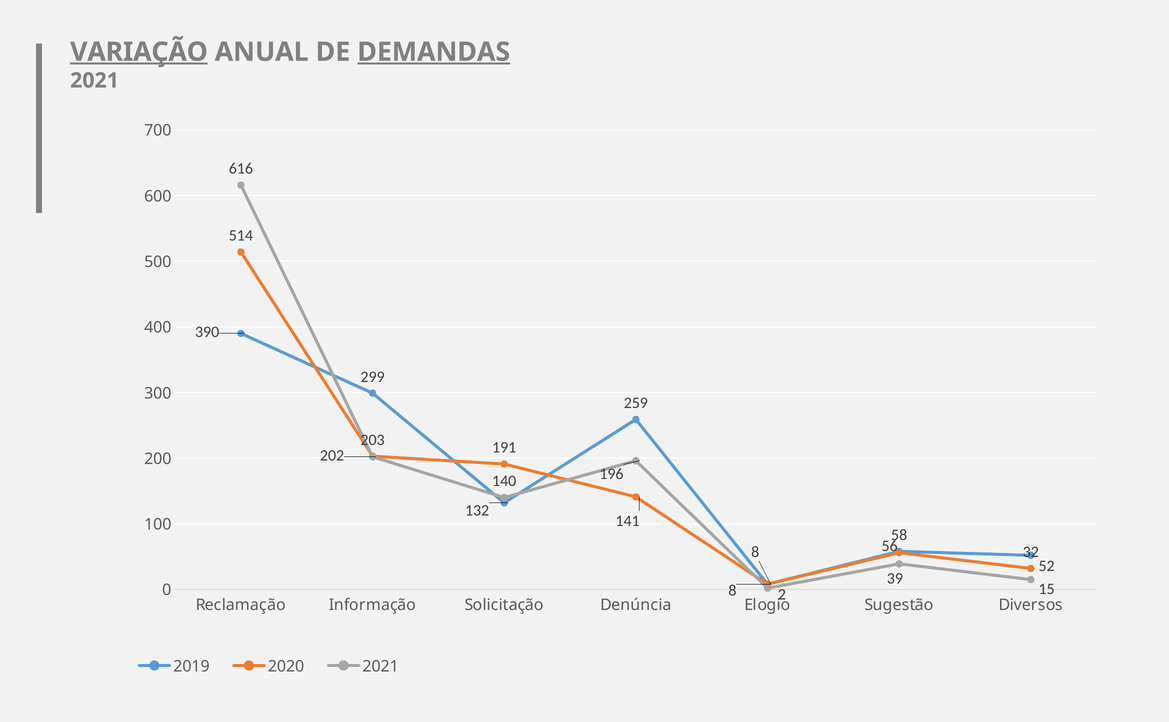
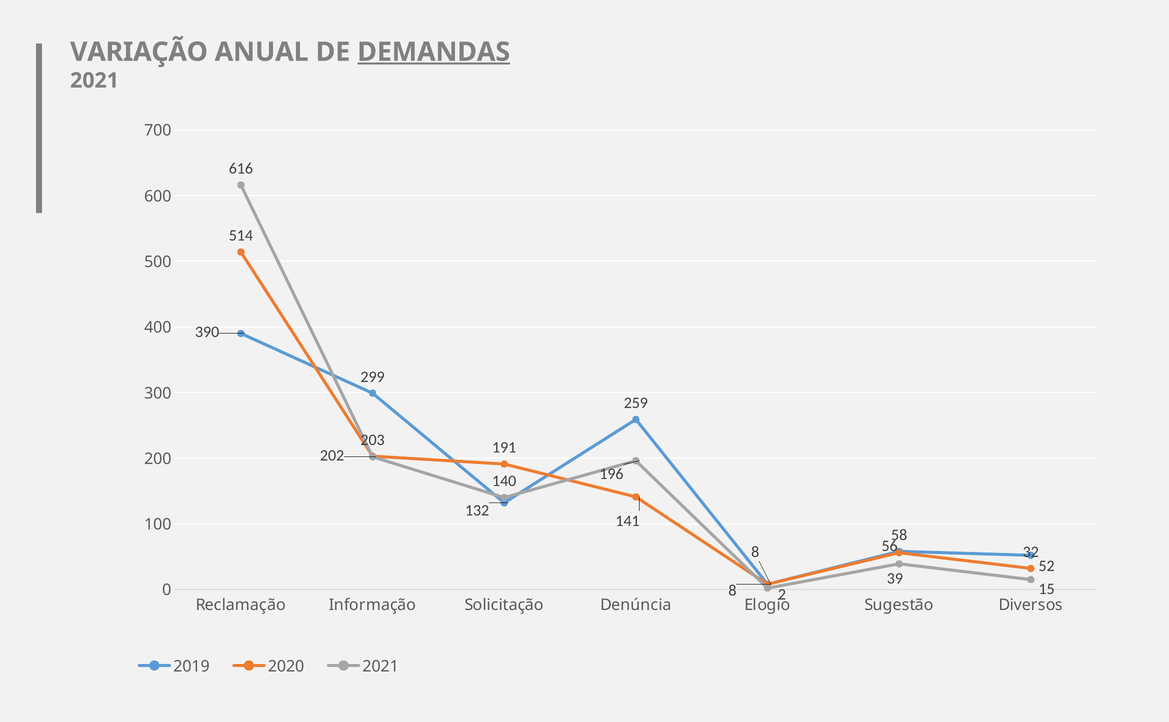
VARIAÇÃO underline: present -> none (139, 52)
